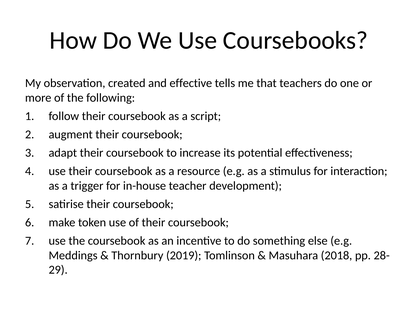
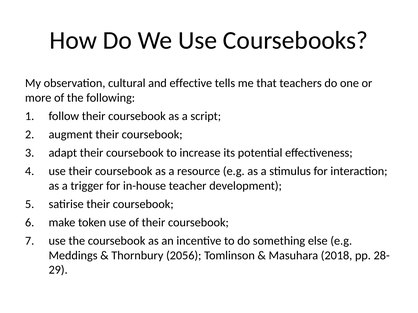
created: created -> cultural (127, 83)
2019: 2019 -> 2056 (184, 256)
